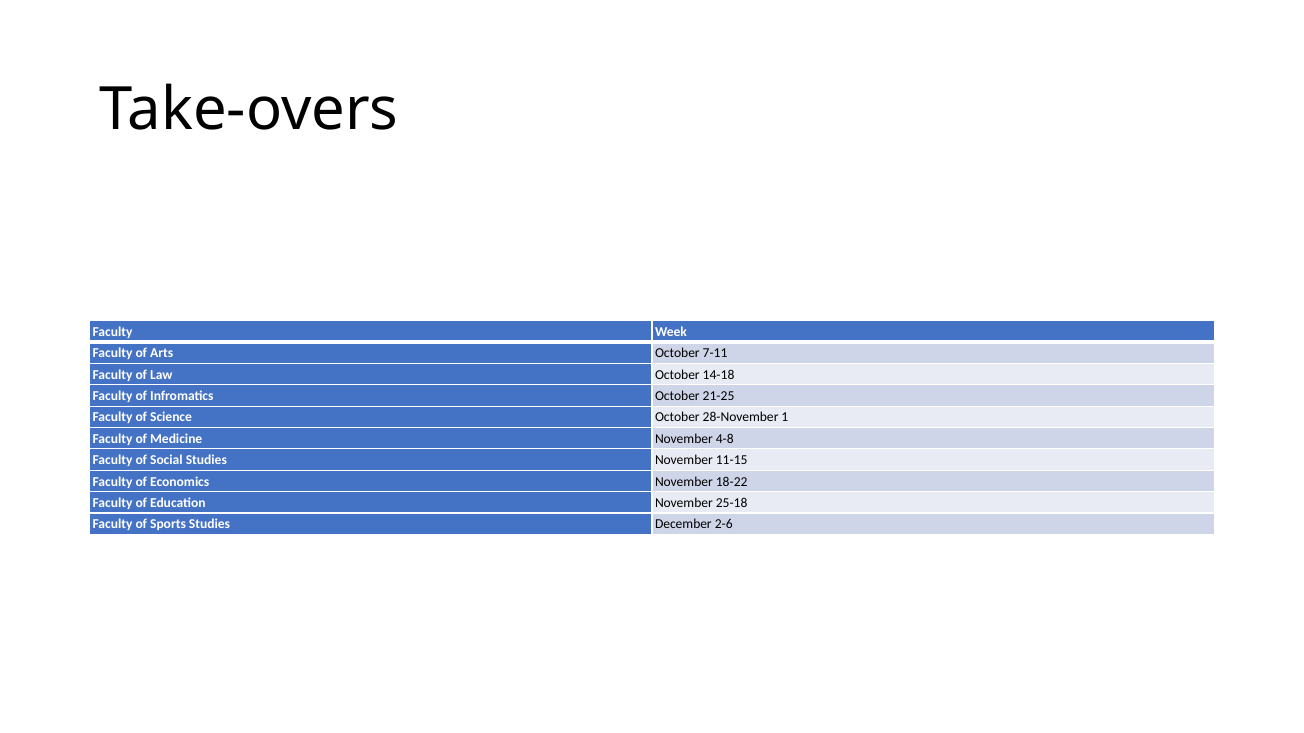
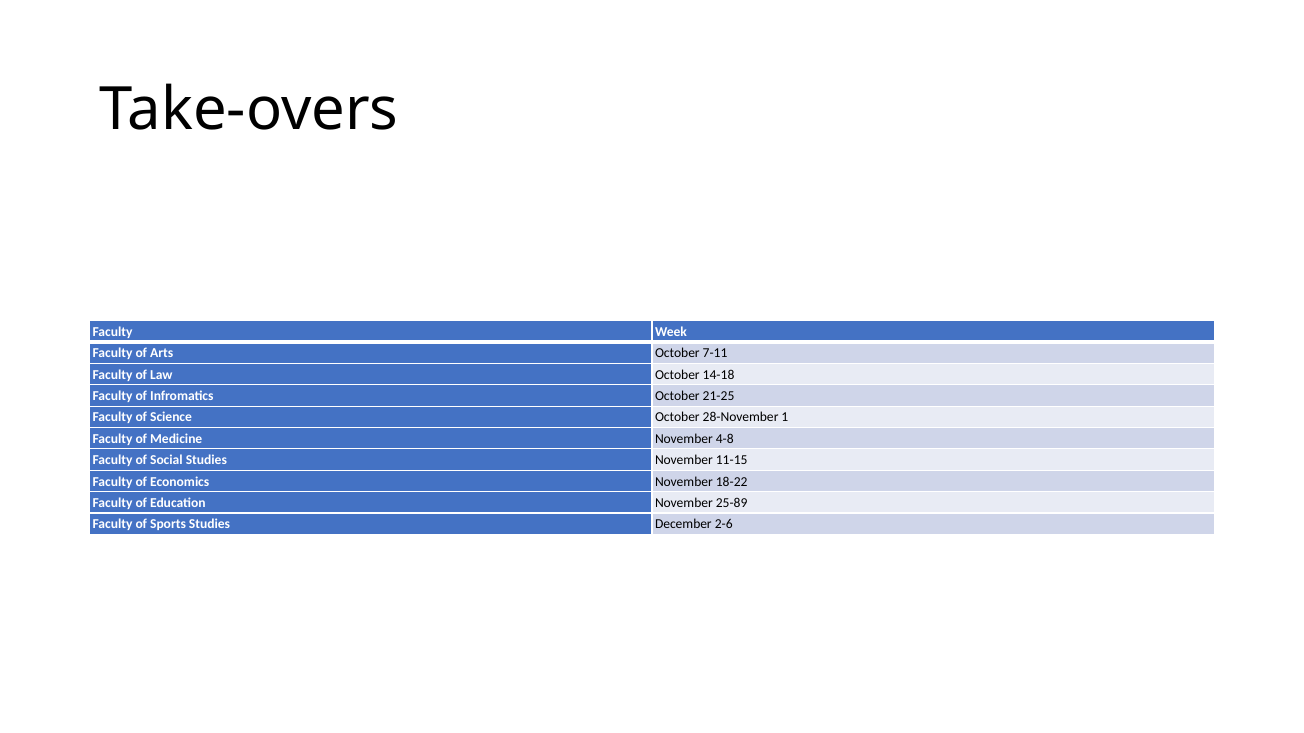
25-18: 25-18 -> 25-89 (732, 503)
